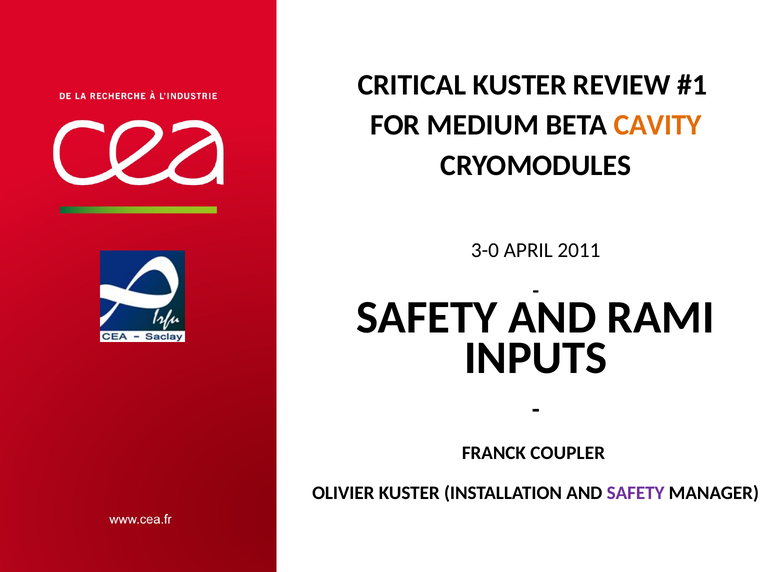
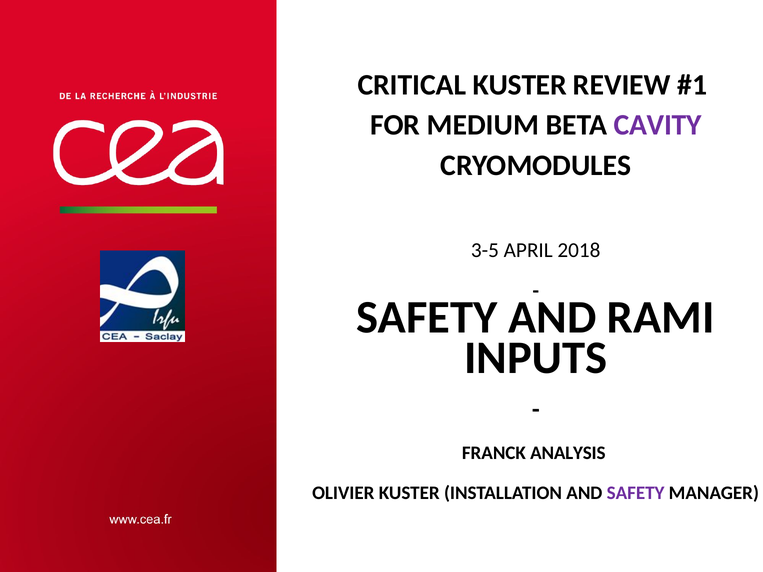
CAVITY colour: orange -> purple (658, 125)
3-0: 3-0 -> 3-5 (485, 250)
2011: 2011 -> 2018 (579, 250)
COUPLER: COUPLER -> ANALYSIS (568, 453)
